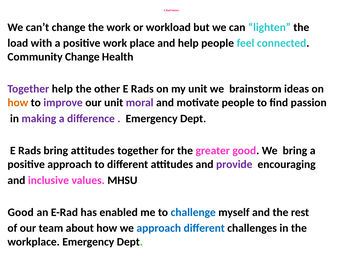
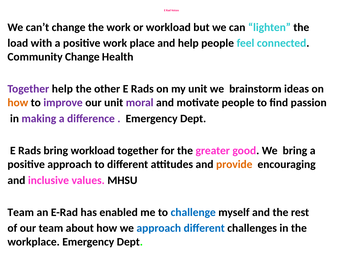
bring attitudes: attitudes -> workload (93, 151)
provide colour: purple -> orange (234, 164)
Good: Good -> Team (21, 212)
